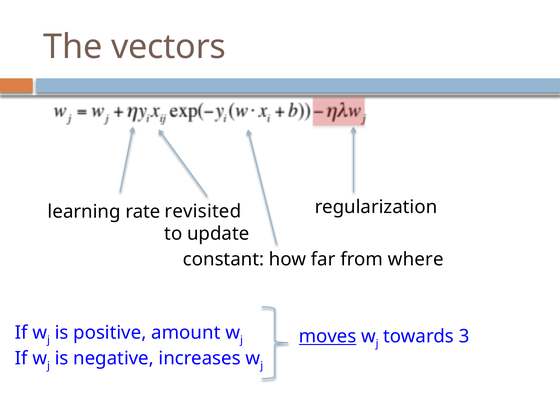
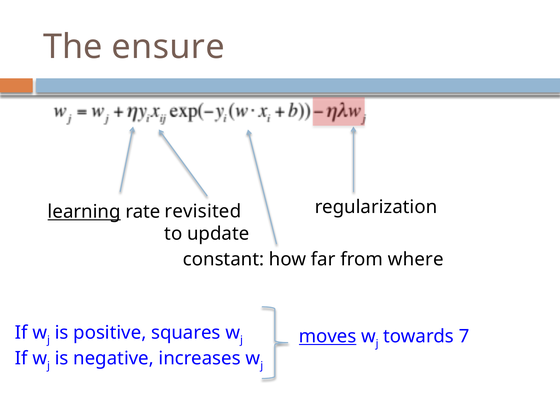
vectors: vectors -> ensure (168, 47)
learning underline: none -> present (84, 212)
amount: amount -> squares (186, 333)
3: 3 -> 7 (464, 336)
